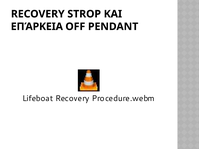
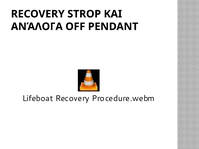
ΕΠΆΡΚΕΙΑ: ΕΠΆΡΚΕΙΑ -> ΑΝΆΛΟΓΑ (37, 27)
